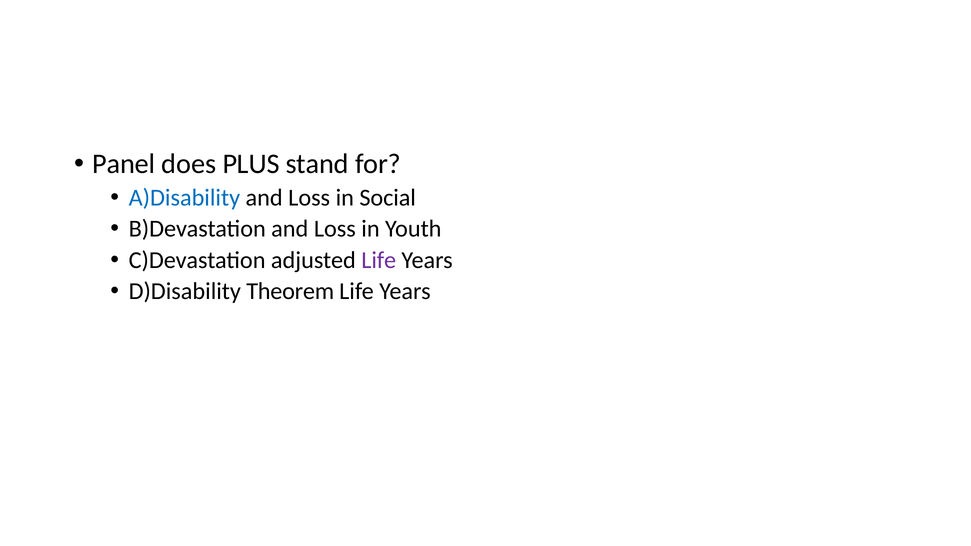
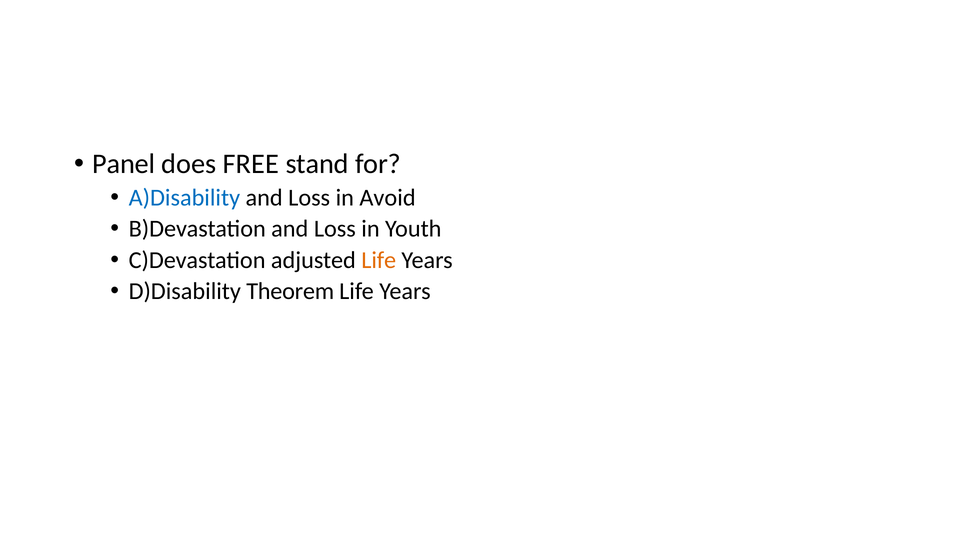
PLUS: PLUS -> FREE (251, 164)
Social: Social -> Avoid (388, 198)
Life colour: purple -> orange (379, 260)
